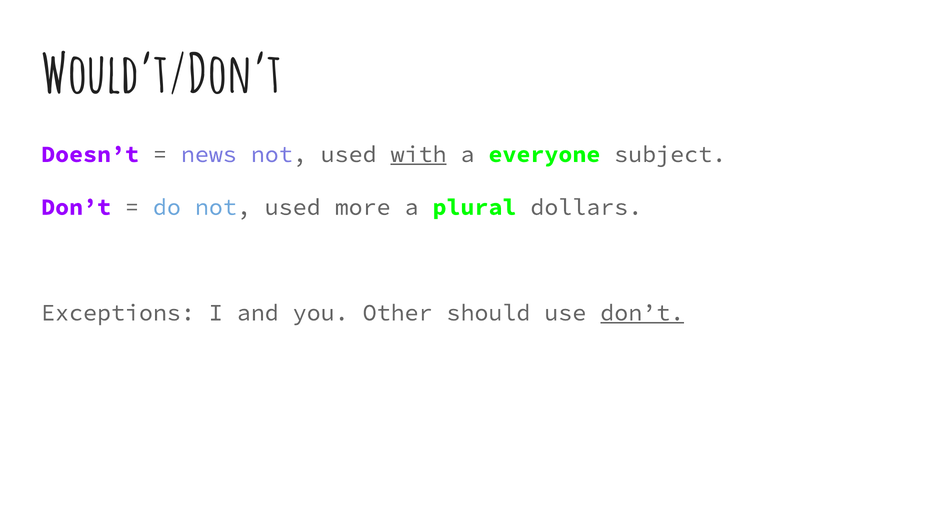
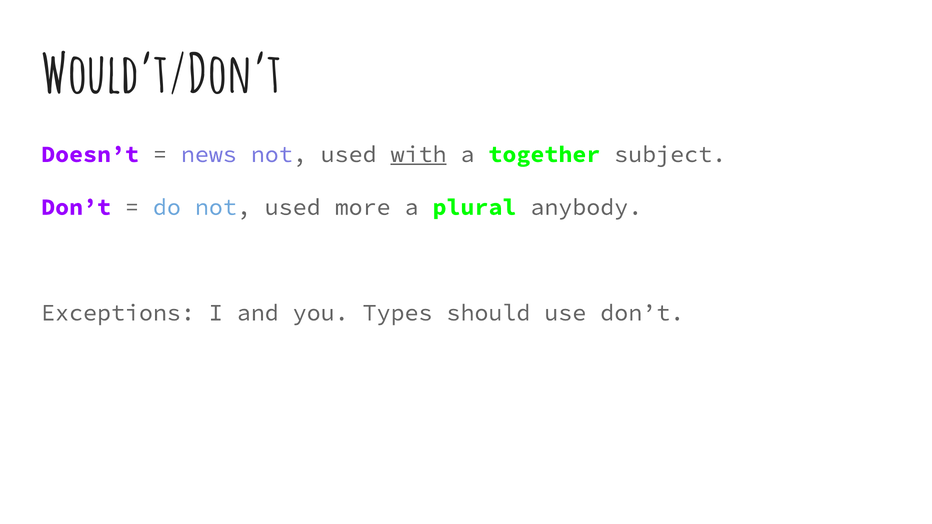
everyone: everyone -> together (544, 154)
dollars: dollars -> anybody (586, 207)
Other: Other -> Types (398, 313)
don’t underline: present -> none (642, 313)
